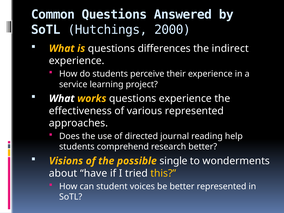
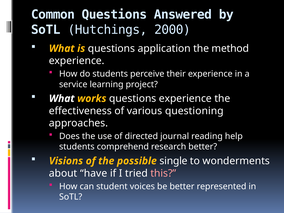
differences: differences -> application (164, 48)
indirect: indirect -> method (230, 48)
various represented: represented -> questioning (194, 111)
this colour: yellow -> pink (163, 173)
